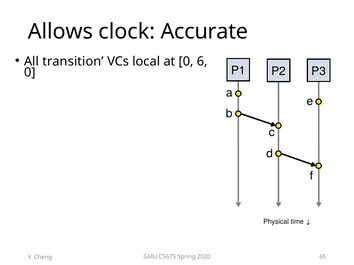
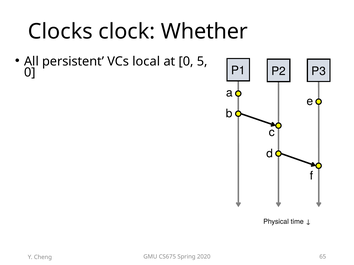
Allows: Allows -> Clocks (60, 32)
Accurate: Accurate -> Whether (204, 32)
transition: transition -> persistent (73, 61)
6: 6 -> 5 (202, 61)
